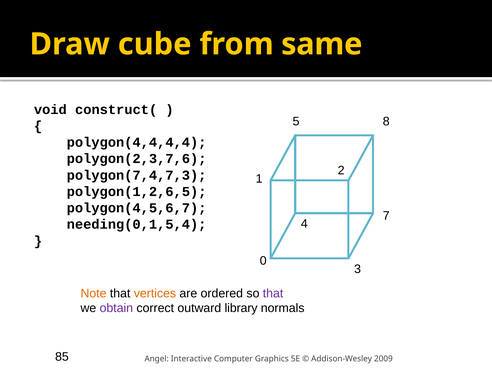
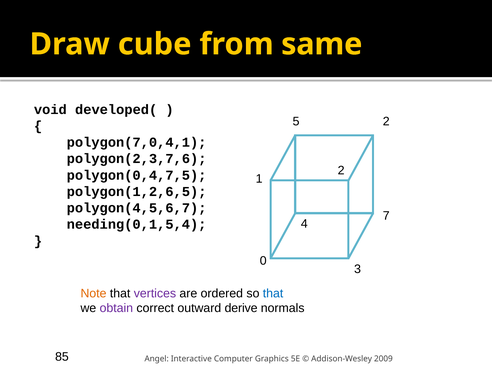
construct(: construct( -> developed( (116, 110)
5 8: 8 -> 2 (386, 121)
polygon(4,4,4,4: polygon(4,4,4,4 -> polygon(7,0,4,1 (137, 142)
polygon(7,4,7,3: polygon(7,4,7,3 -> polygon(0,4,7,5 (137, 175)
vertices colour: orange -> purple (155, 293)
that colour: purple -> blue (273, 293)
library: library -> derive (241, 308)
